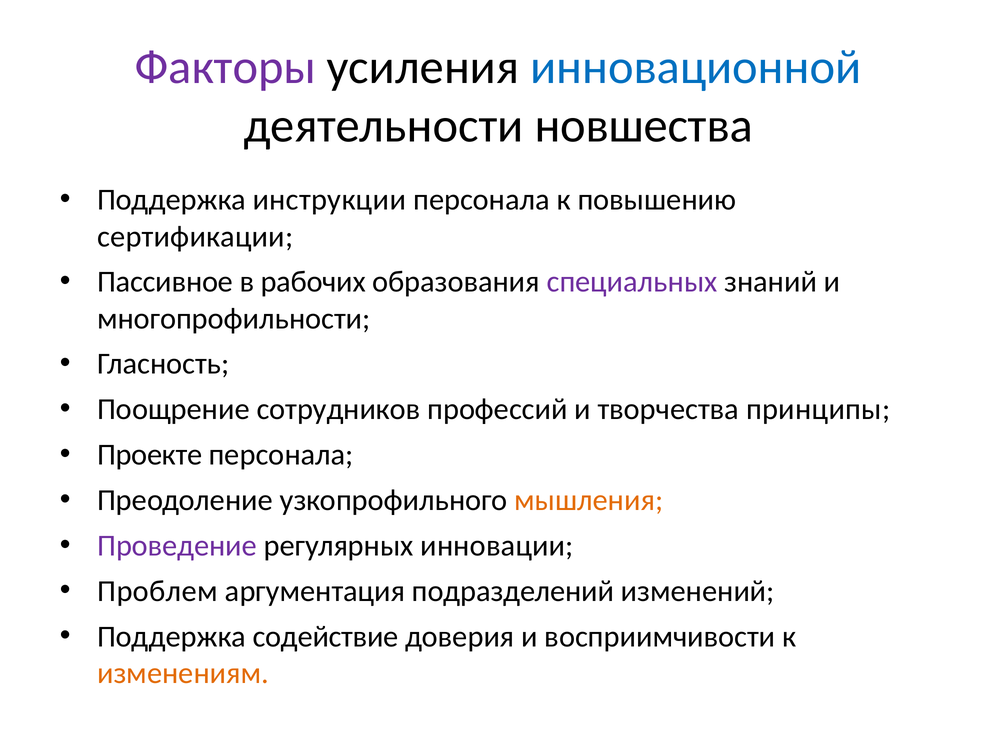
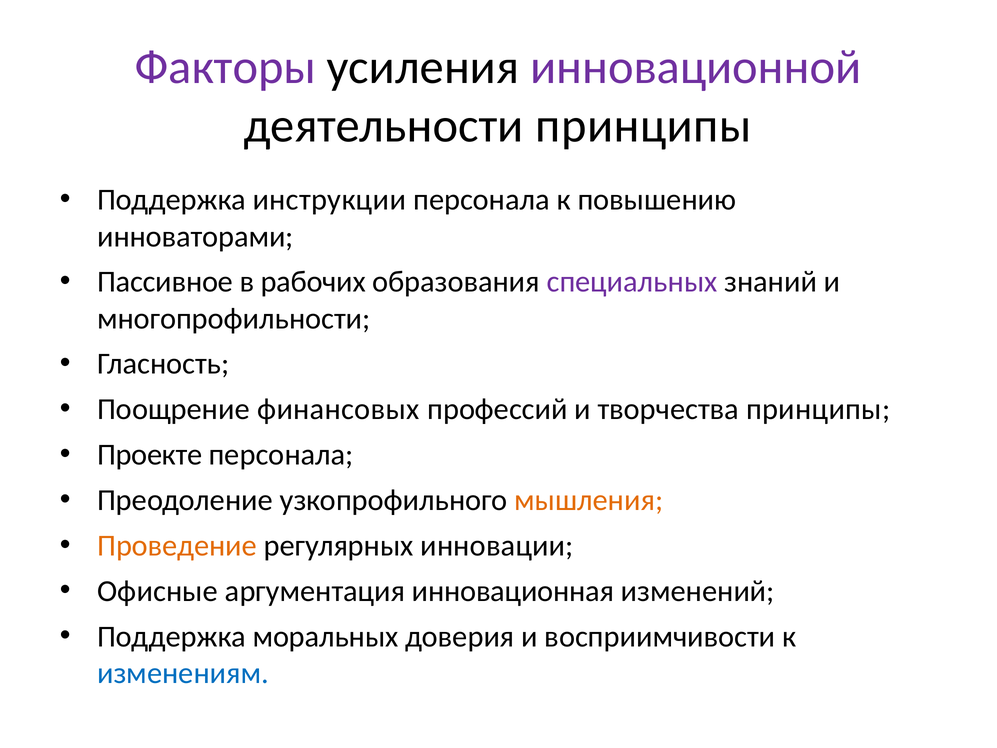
инновационной colour: blue -> purple (696, 67)
деятельности новшества: новшества -> принципы (643, 126)
сертификации: сертификации -> инноваторами (195, 236)
сотрудников: сотрудников -> финансовых (338, 409)
Проведение colour: purple -> orange (177, 545)
Проблем: Проблем -> Офисные (158, 591)
подразделений: подразделений -> инновационная (513, 591)
содействие: содействие -> моральных (326, 636)
изменениям colour: orange -> blue (183, 673)
